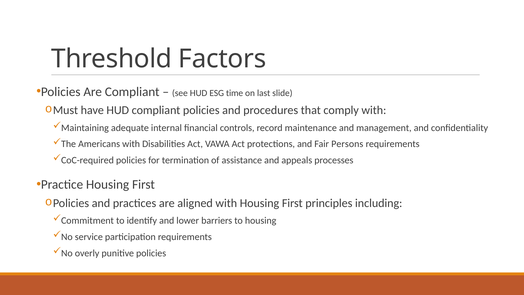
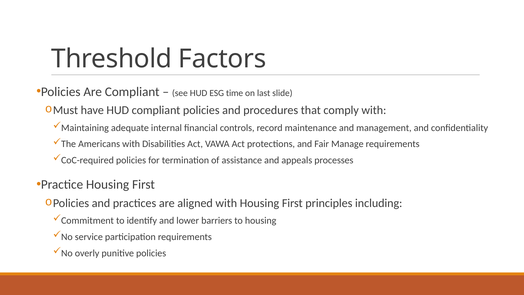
Persons: Persons -> Manage (347, 144)
